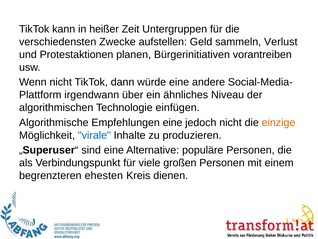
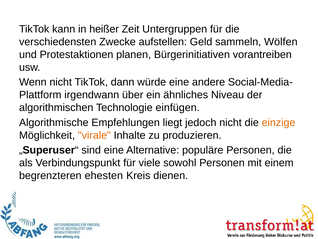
Verlust: Verlust -> Wölfen (281, 42)
Empfehlungen eine: eine -> liegt (172, 122)
virale colour: blue -> orange (94, 135)
großen: großen -> sowohl (180, 163)
